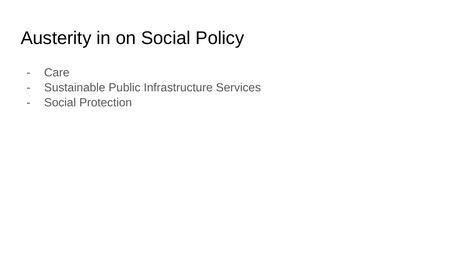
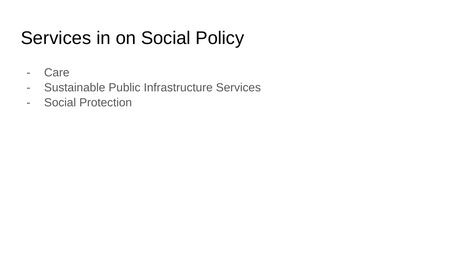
Austerity: Austerity -> Services (56, 38)
